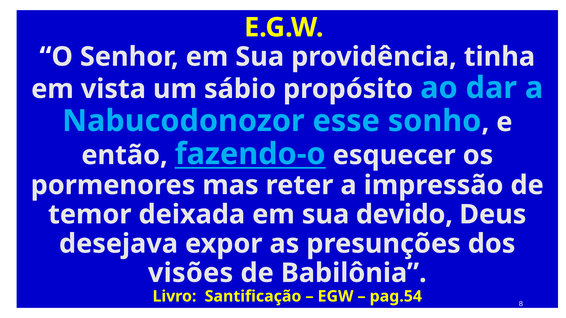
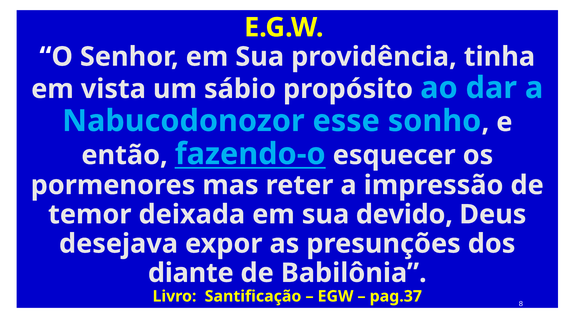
visões: visões -> diante (191, 273)
pag.54: pag.54 -> pag.37 (396, 297)
